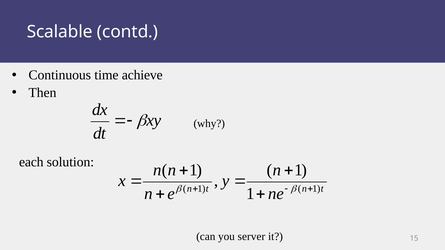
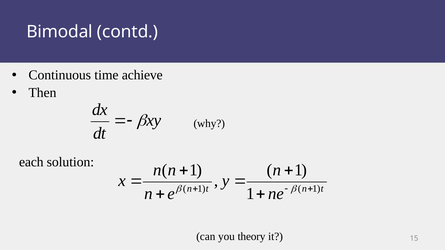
Scalable: Scalable -> Bimodal (60, 32)
server: server -> theory (252, 237)
